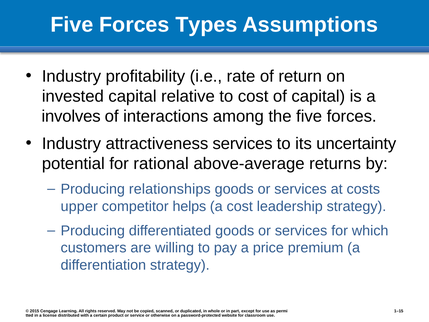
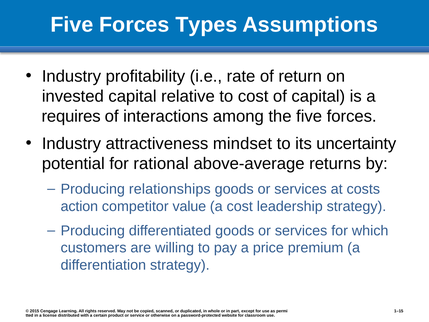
involves: involves -> requires (71, 116)
attractiveness services: services -> mindset (242, 143)
upper: upper -> action (79, 206)
helps: helps -> value (189, 206)
